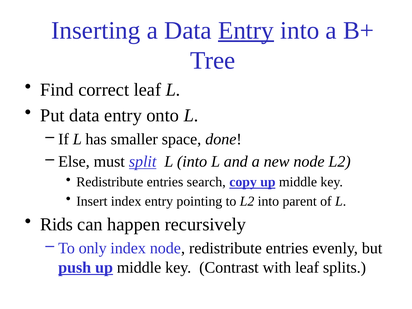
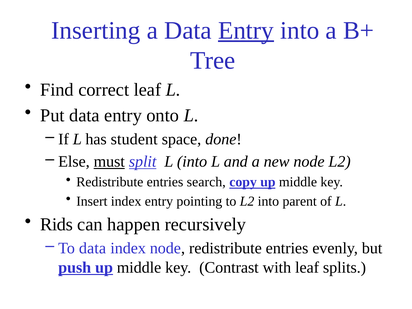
smaller: smaller -> student (134, 139)
must underline: none -> present (109, 162)
To only: only -> data (93, 248)
